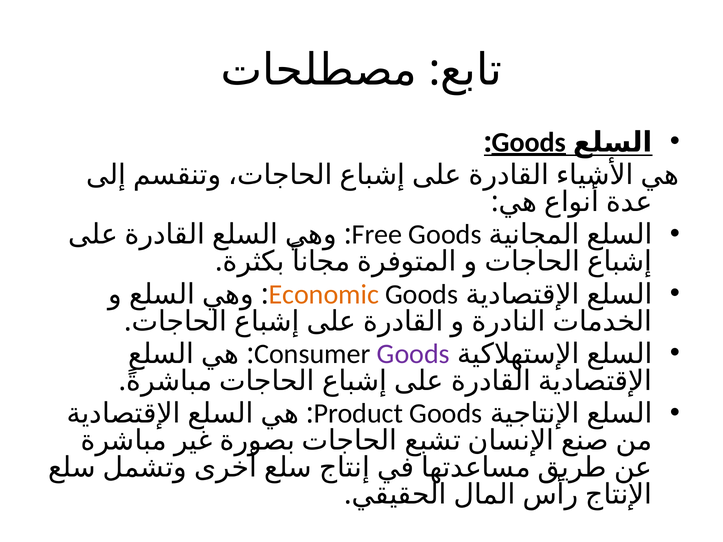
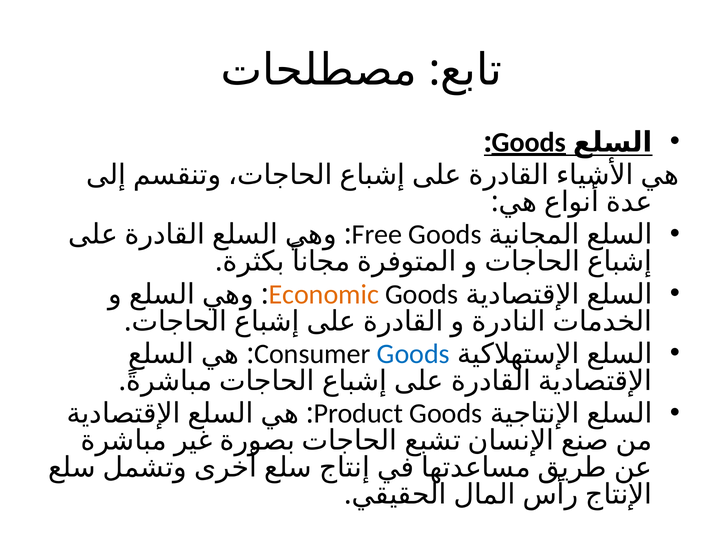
Goods colour: purple -> blue (413, 354)
